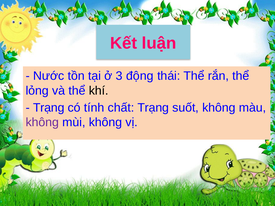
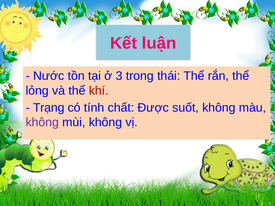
động: động -> trong (140, 76)
khí colour: black -> red (99, 91)
chất Trạng: Trạng -> Được (153, 108)
